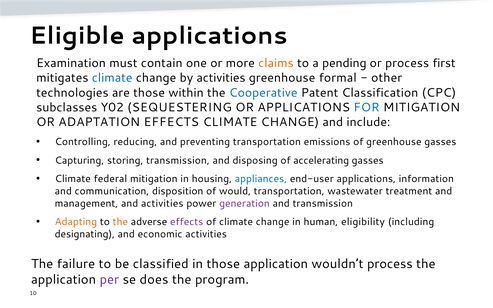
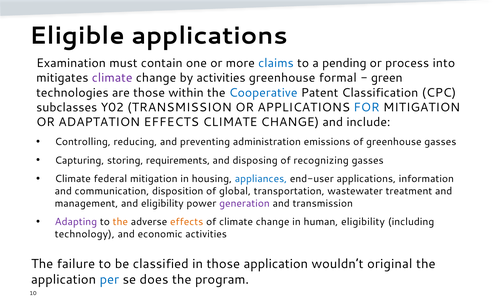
claims colour: orange -> blue (276, 63)
first: first -> into (444, 63)
climate colour: blue -> purple (112, 78)
other: other -> green (387, 78)
Y02 SEQUESTERING: SEQUESTERING -> TRANSMISSION (180, 107)
preventing transportation: transportation -> administration (267, 142)
storing transmission: transmission -> requirements (178, 160)
accelerating: accelerating -> recognizing (321, 160)
would: would -> global (235, 191)
and activities: activities -> eligibility (162, 204)
Adapting colour: orange -> purple (76, 222)
effects colour: purple -> orange (187, 222)
designating: designating -> technology (85, 234)
wouldn’t process: process -> original (390, 264)
per colour: purple -> blue (109, 280)
